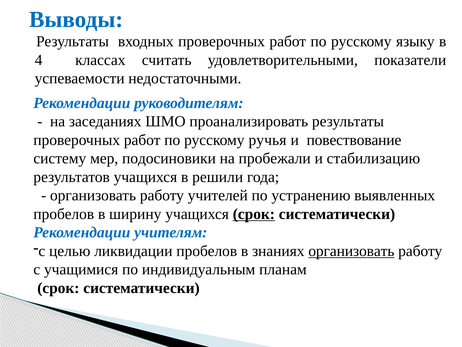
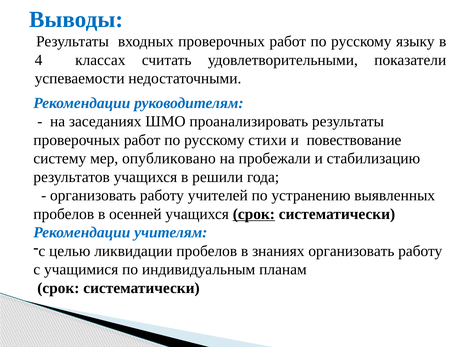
ручья: ручья -> стихи (267, 140)
подосиновики: подосиновики -> опубликовано (169, 158)
ширину: ширину -> осенней (135, 214)
организовать underline: present -> none (351, 251)
